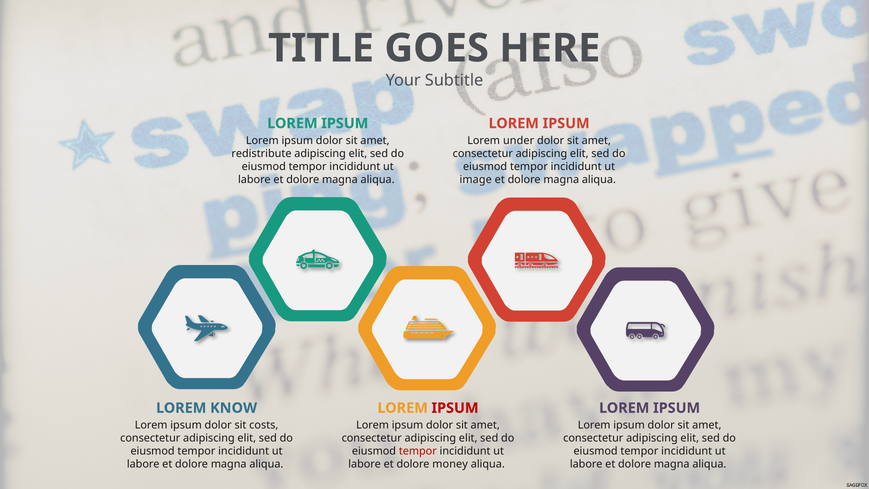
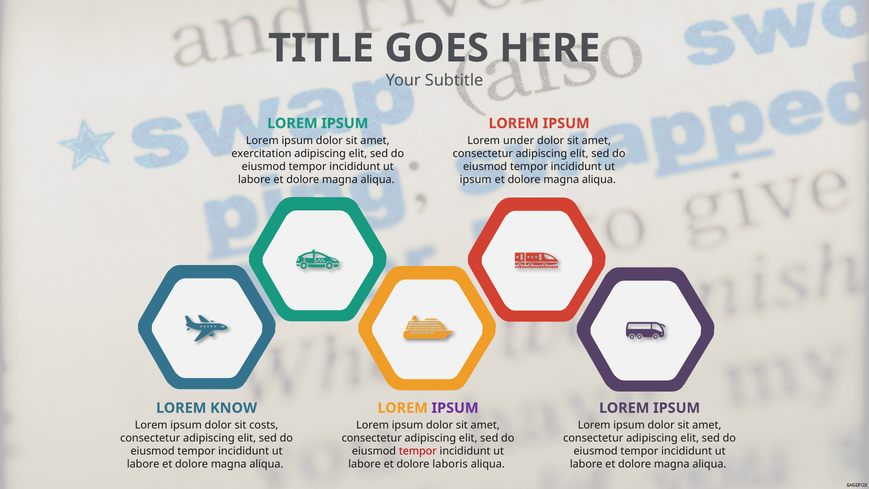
redistribute: redistribute -> exercitation (261, 154)
image: image -> ipsum (476, 180)
IPSUM colour: red -> purple (455, 408)
money: money -> laboris (450, 464)
